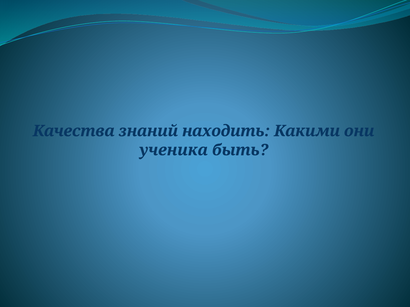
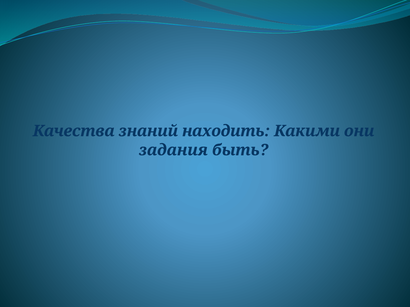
ученика: ученика -> задания (173, 150)
